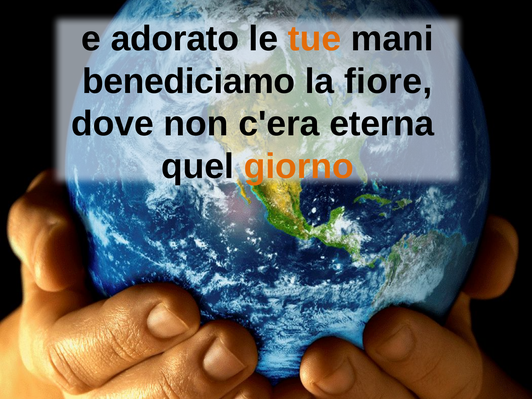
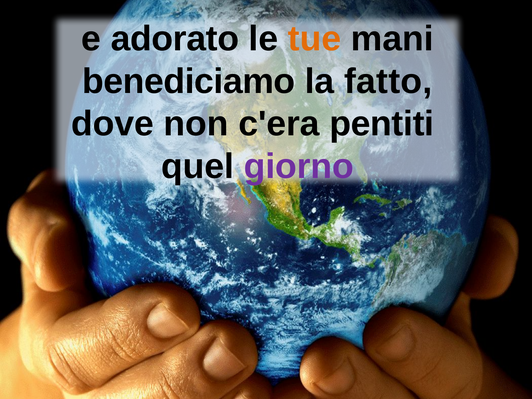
fiore: fiore -> fatto (388, 81)
eterna: eterna -> pentiti (382, 124)
giorno colour: orange -> purple (299, 166)
